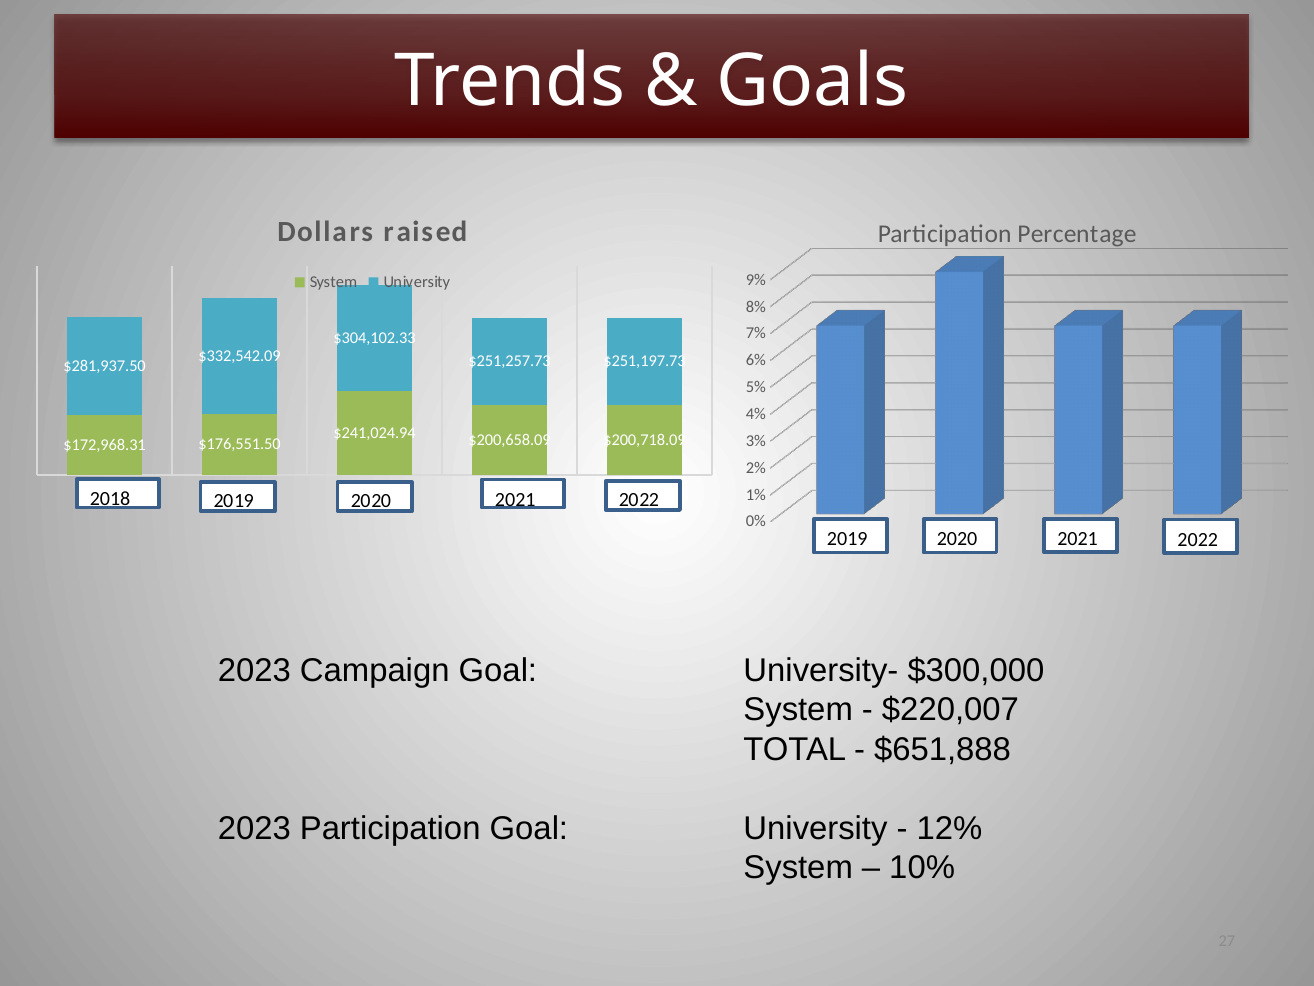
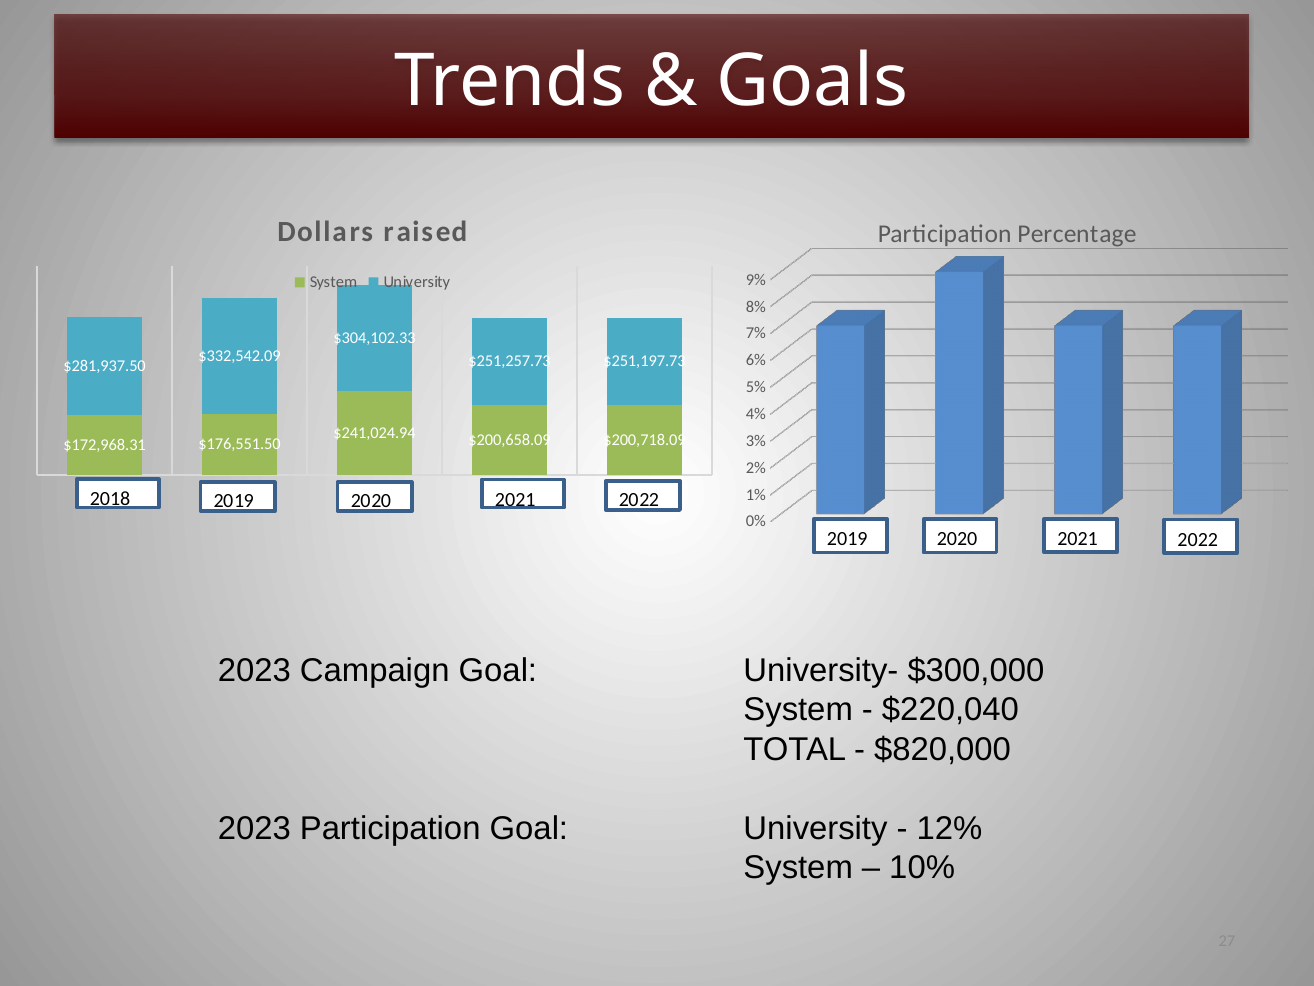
$220,007: $220,007 -> $220,040 (950, 710)
$651,888: $651,888 -> $820,000 (943, 749)
